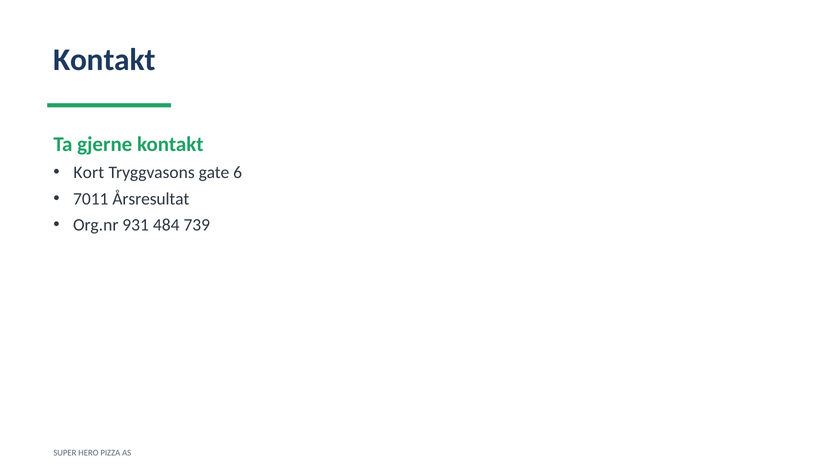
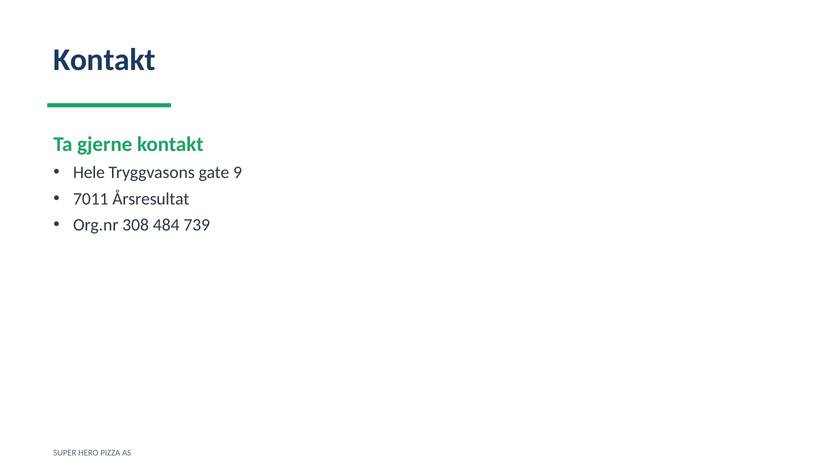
Kort: Kort -> Hele (89, 173)
6: 6 -> 9 (238, 173)
931: 931 -> 308 (136, 225)
